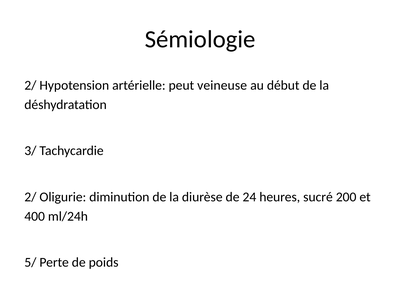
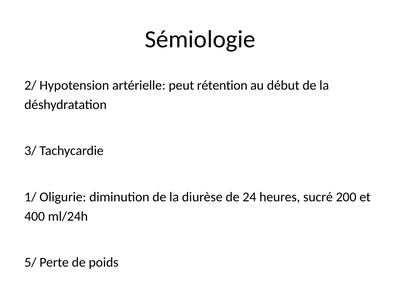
veineuse: veineuse -> rétention (222, 85)
2/: 2/ -> 1/ (30, 197)
